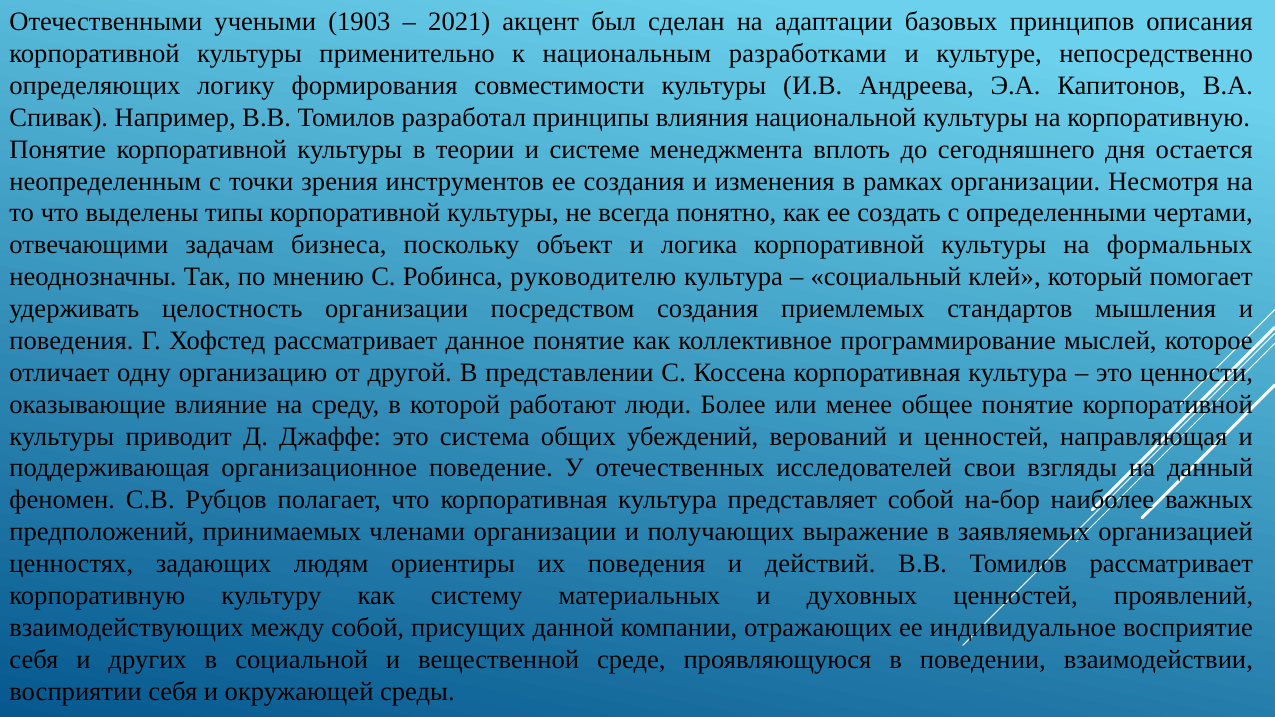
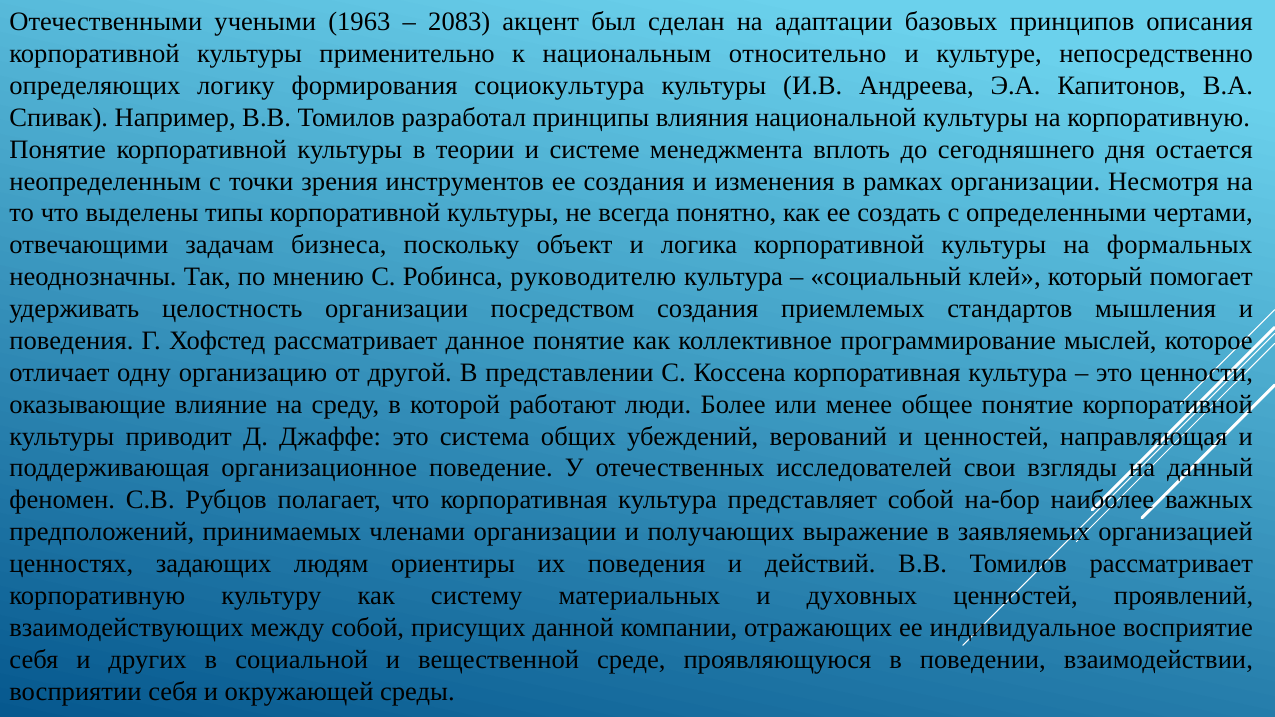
1903: 1903 -> 1963 (359, 22)
2021: 2021 -> 2083 (459, 22)
разработками: разработками -> относительно (808, 54)
совместимости: совместимости -> социокультура (559, 86)
